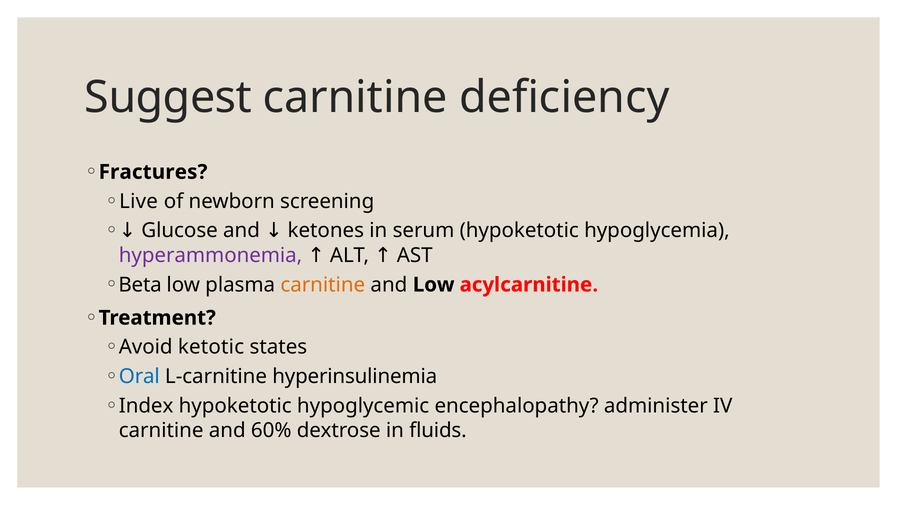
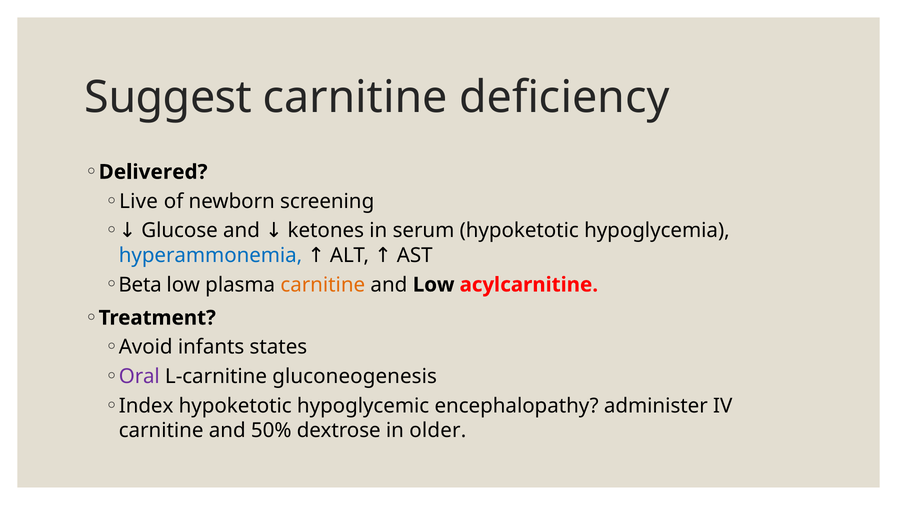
Fractures: Fractures -> Delivered (153, 172)
hyperammonemia colour: purple -> blue (211, 255)
ketotic: ketotic -> infants (211, 347)
Oral colour: blue -> purple (139, 376)
hyperinsulinemia: hyperinsulinemia -> gluconeogenesis (355, 376)
60%: 60% -> 50% (271, 430)
fluids: fluids -> older (438, 430)
